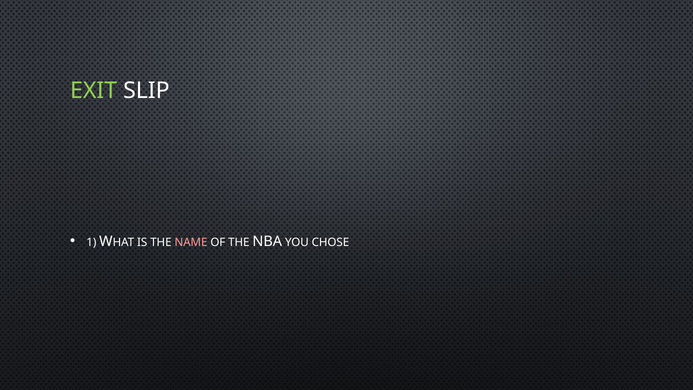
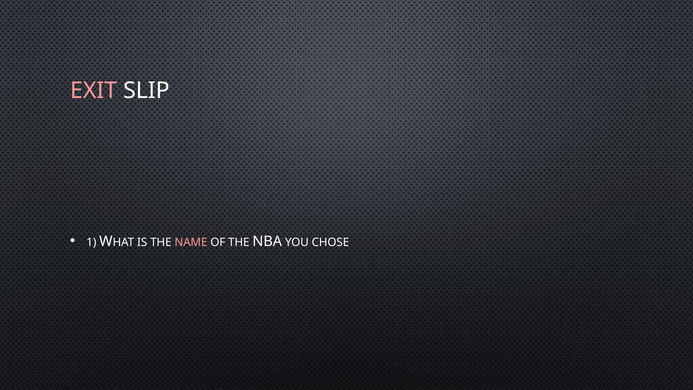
EXIT colour: light green -> pink (94, 90)
